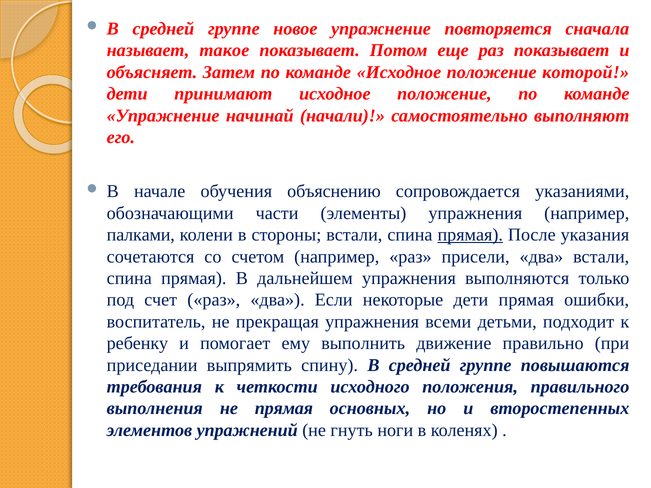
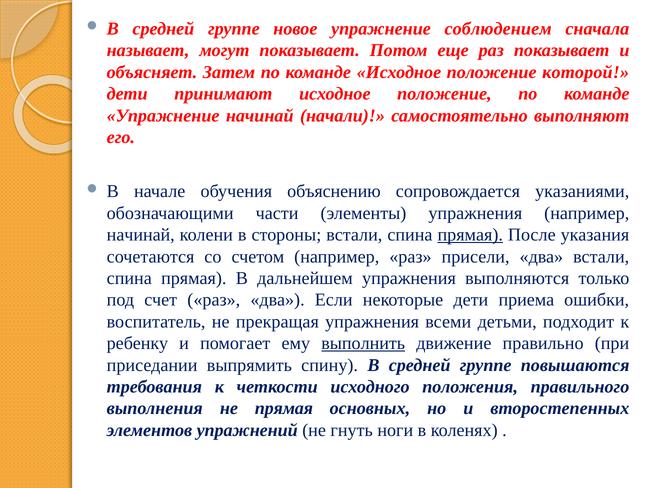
повторяется: повторяется -> соблюдением (498, 29)
такое: такое -> могут (224, 50)
палками: палками -> начинай (141, 235)
дети прямая: прямая -> приема (526, 300)
выполнить underline: none -> present (363, 344)
